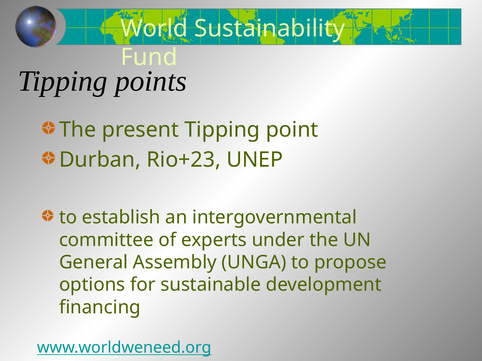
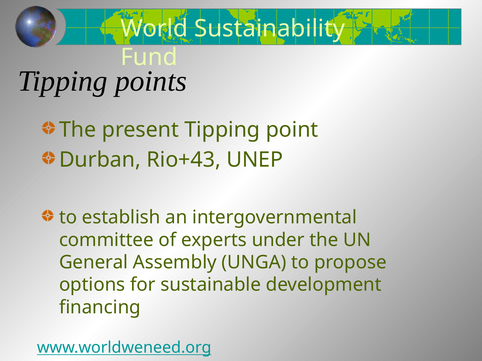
Rio+23: Rio+23 -> Rio+43 (184, 160)
